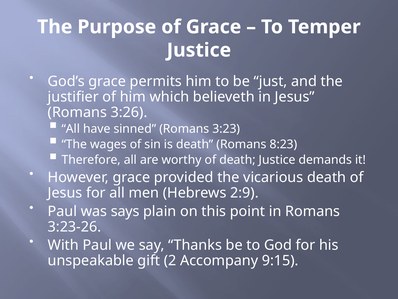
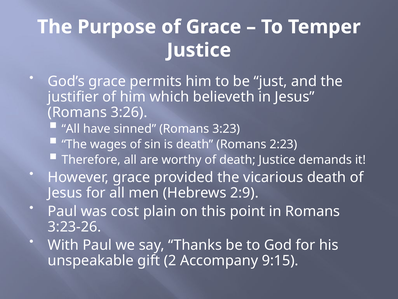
8:23: 8:23 -> 2:23 (283, 144)
says: says -> cost (125, 211)
